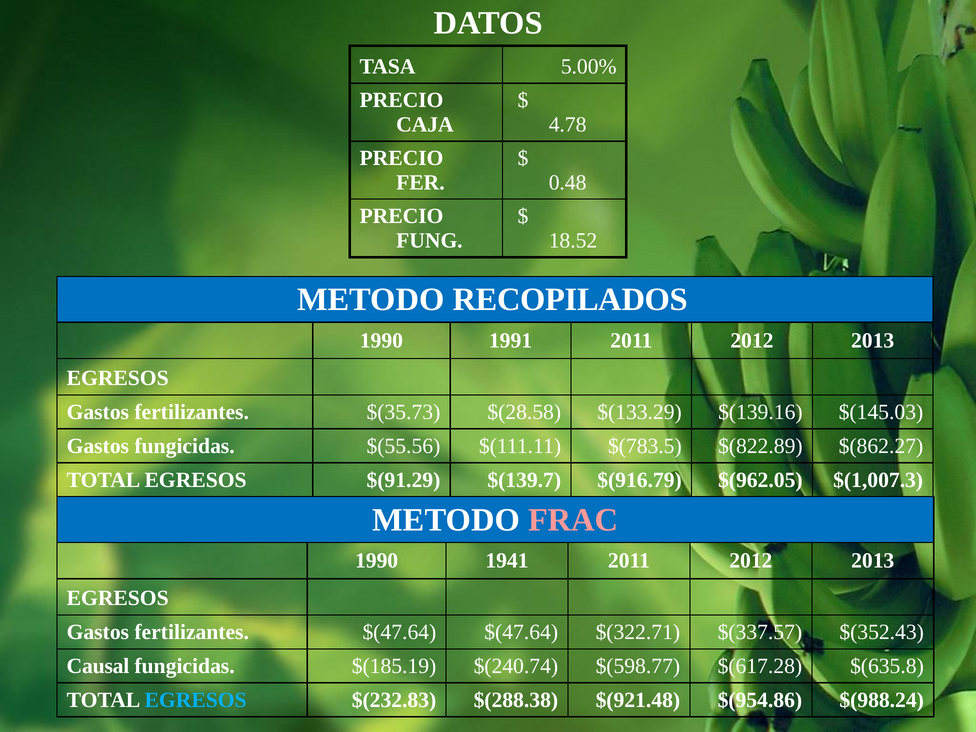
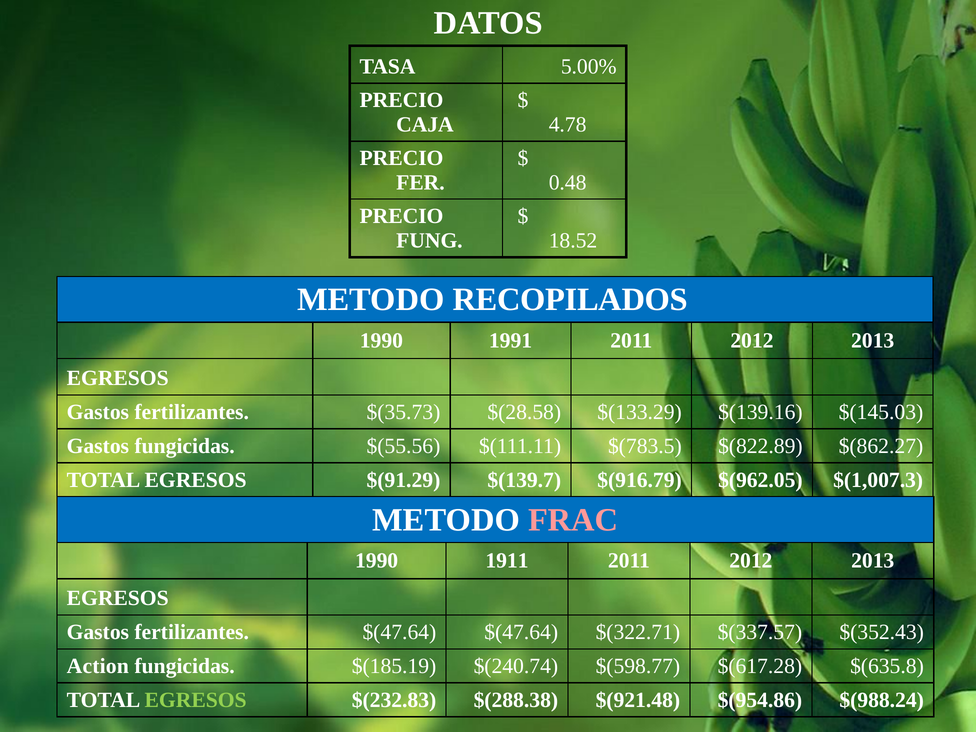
1941: 1941 -> 1911 (507, 561)
Causal: Causal -> Action (98, 666)
EGRESOS colour: light blue -> light green (196, 700)
